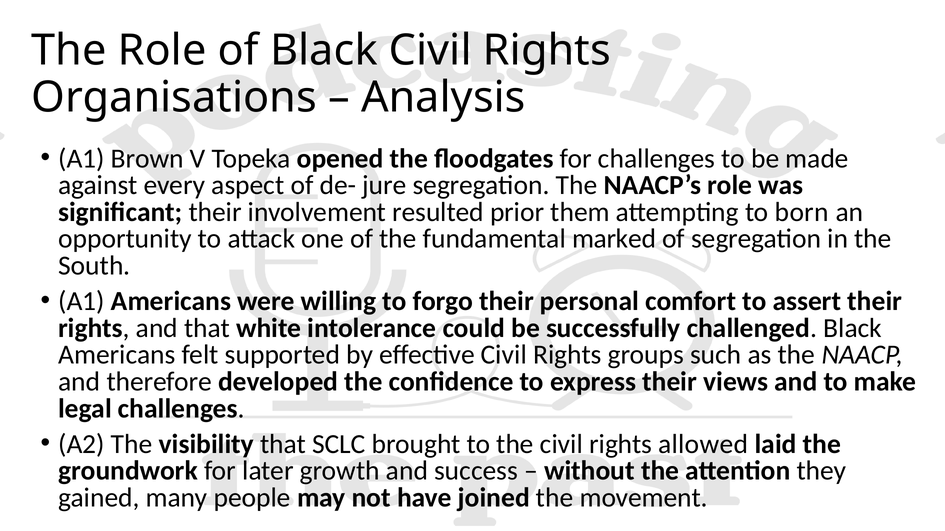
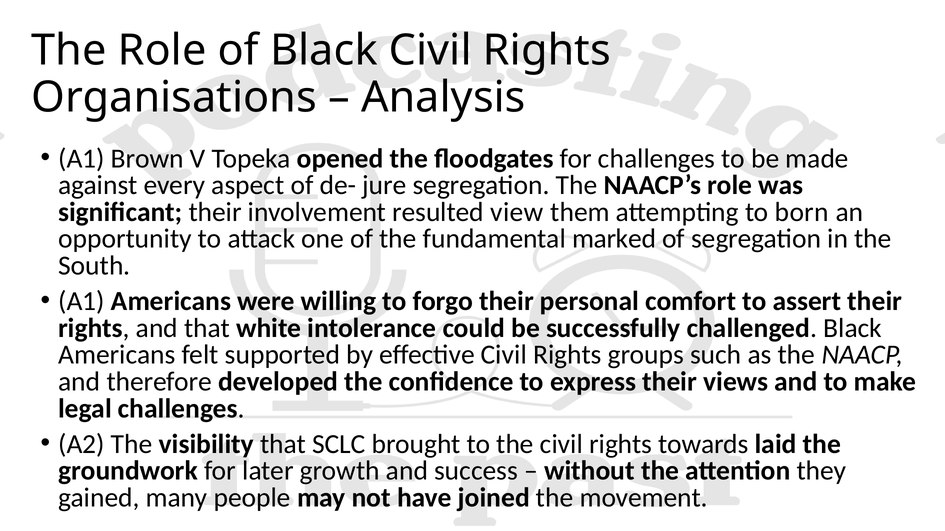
prior: prior -> view (517, 212)
allowed: allowed -> towards (703, 445)
